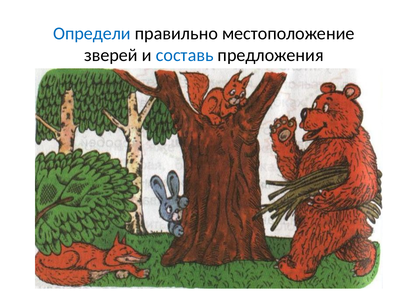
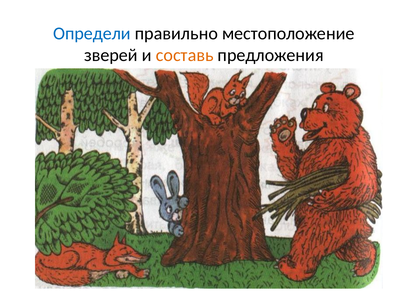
составь colour: blue -> orange (185, 55)
